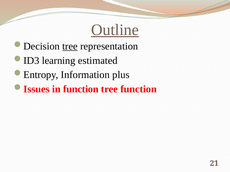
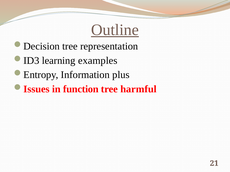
tree underline: present -> none (70, 46)
estimated: estimated -> examples (98, 61)
tree function: function -> harmful (138, 89)
